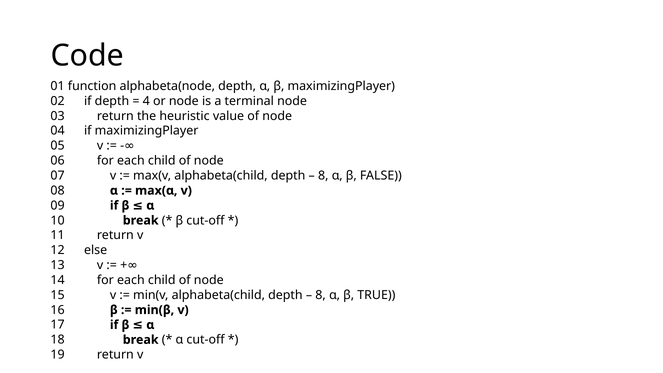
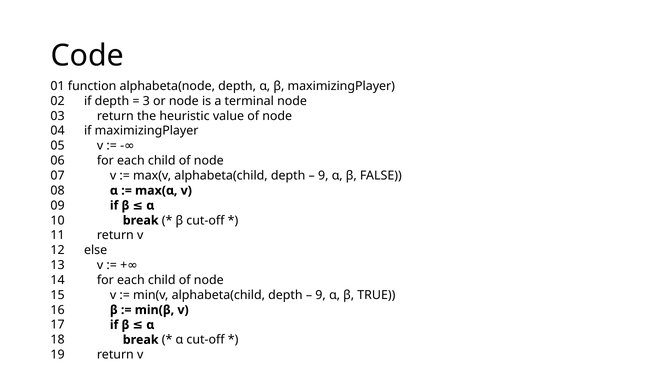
4: 4 -> 3 (146, 101)
8: 8 -> 9 (323, 176)
8: 8 -> 9 (321, 295)
